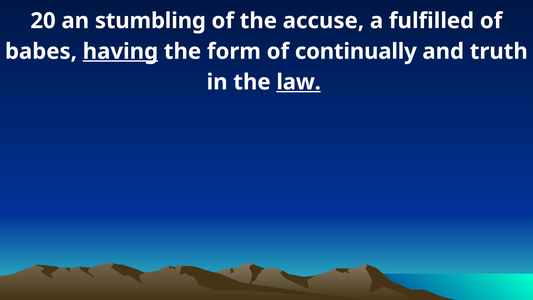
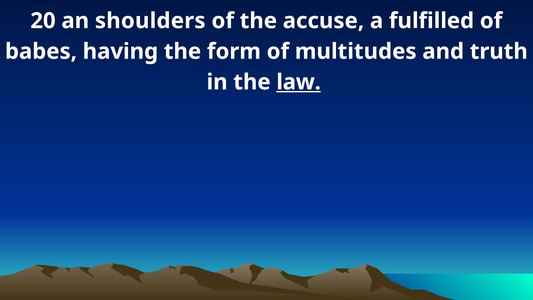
stumbling: stumbling -> shoulders (150, 21)
having underline: present -> none (120, 51)
continually: continually -> multitudes (356, 51)
